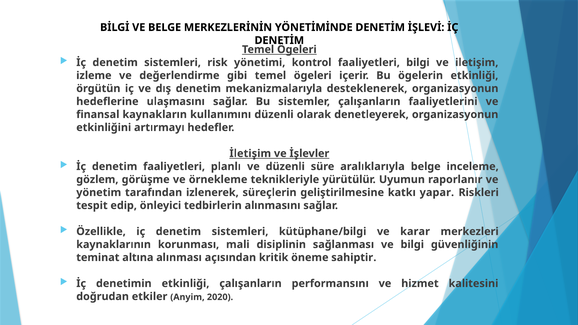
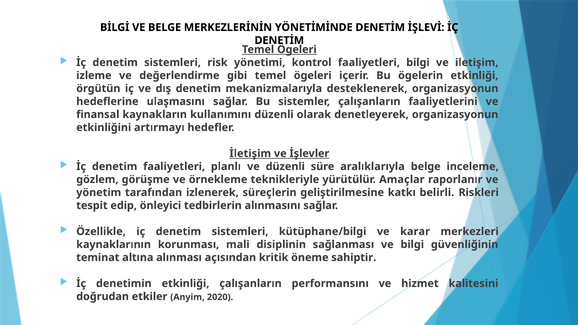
Uyumun: Uyumun -> Amaçlar (402, 180)
yapar: yapar -> belirli (437, 193)
